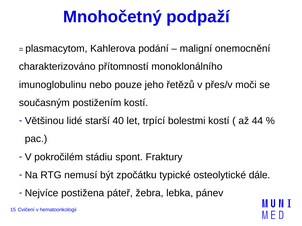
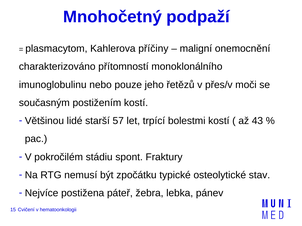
podání: podání -> příčiny (153, 49)
40: 40 -> 57 (118, 121)
44: 44 -> 43 (257, 121)
dále: dále -> stav (259, 175)
